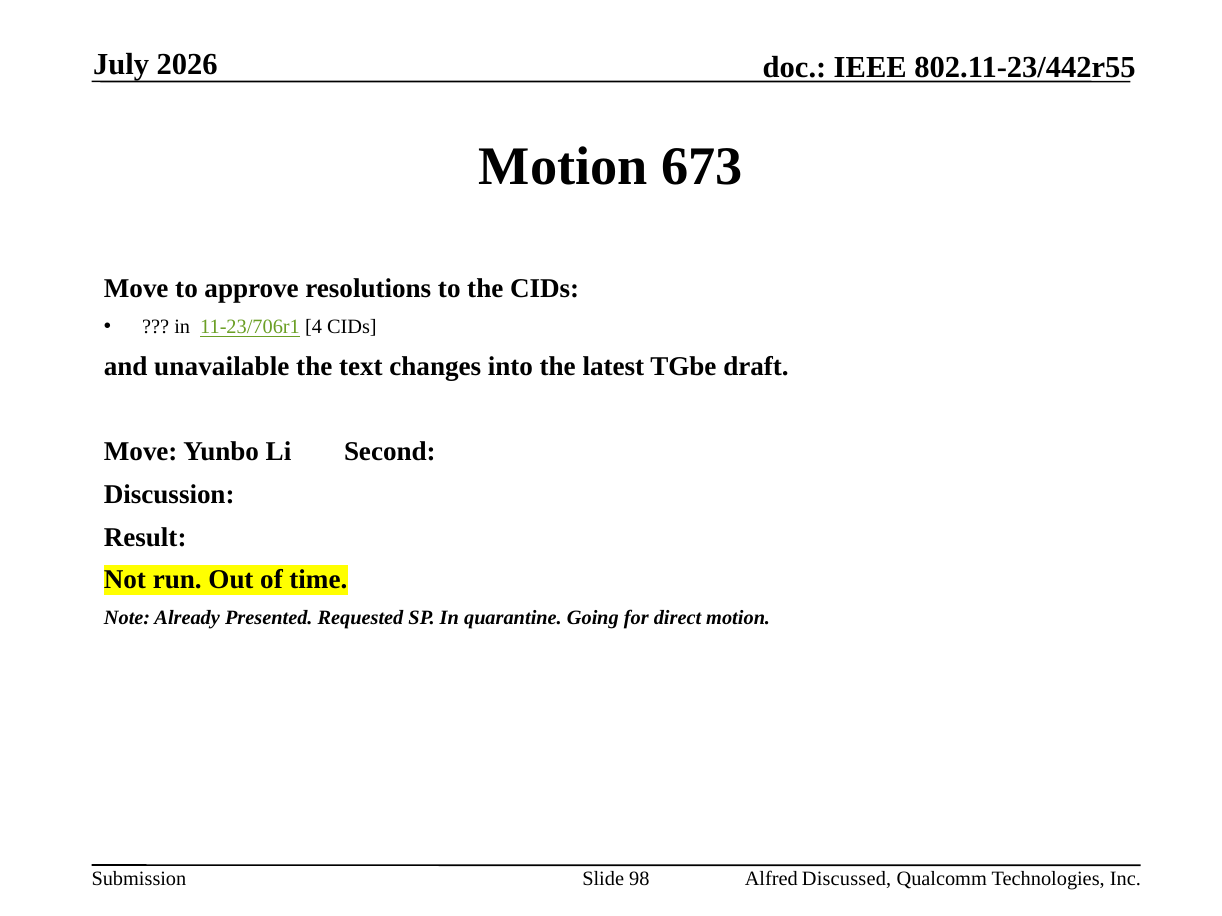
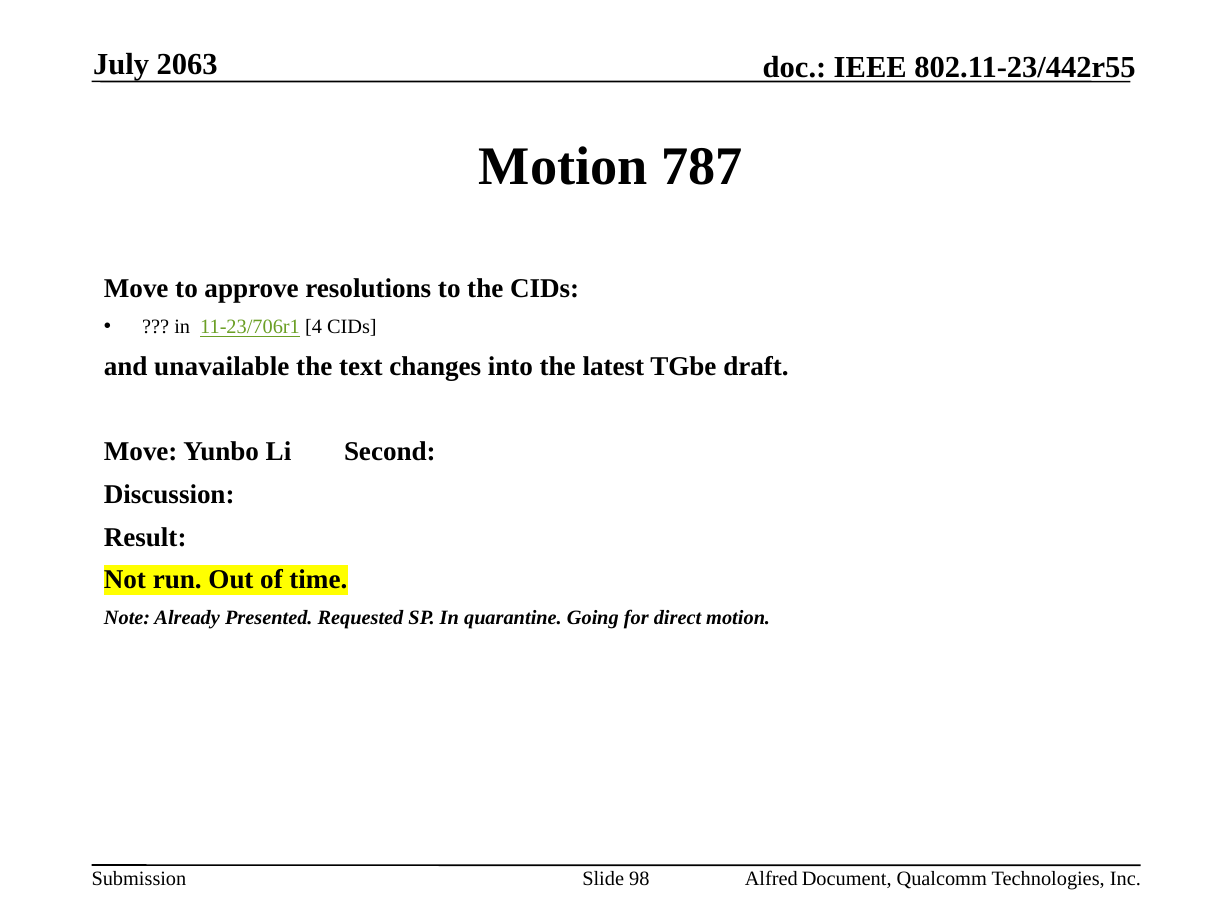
2026: 2026 -> 2063 (187, 65)
673: 673 -> 787 (702, 167)
Discussed: Discussed -> Document (847, 879)
